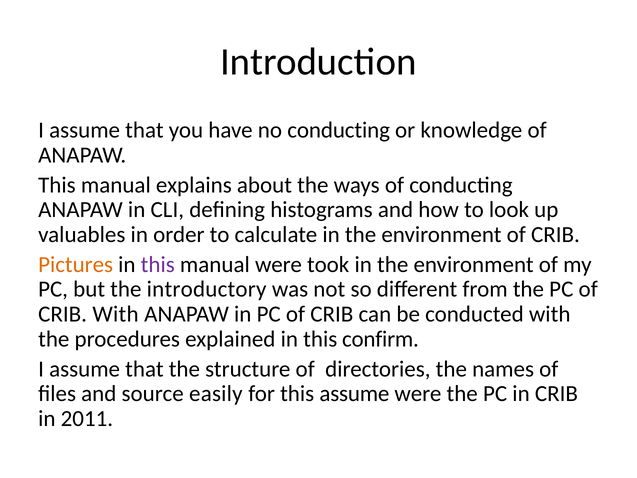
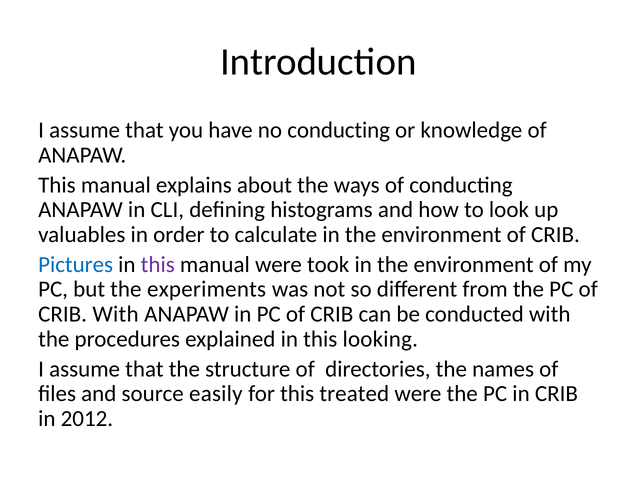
Pictures colour: orange -> blue (76, 264)
introductory: introductory -> experiments (207, 289)
confirm: confirm -> looking (380, 339)
this assume: assume -> treated (354, 394)
2011: 2011 -> 2012 (87, 418)
